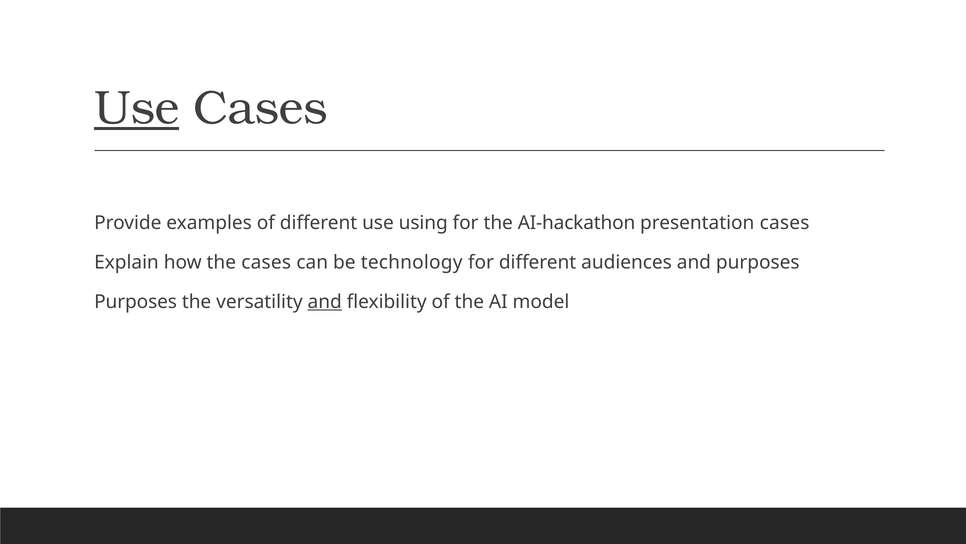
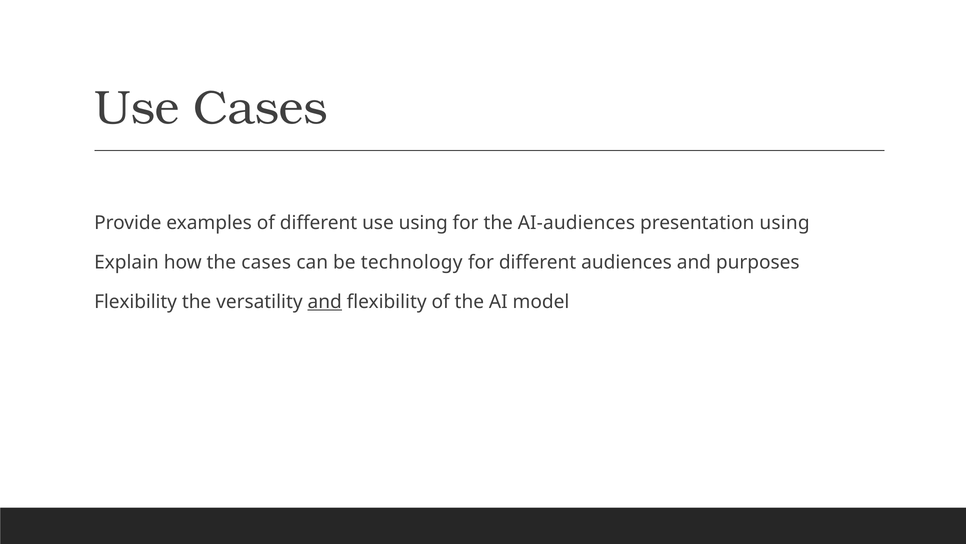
Use underline: present -> none (137, 108)
AI-hackathon: AI-hackathon -> AI-audiences (576, 223)
presentation cases: cases -> using (785, 223)
Purposes: Purposes -> Flexibility (136, 301)
